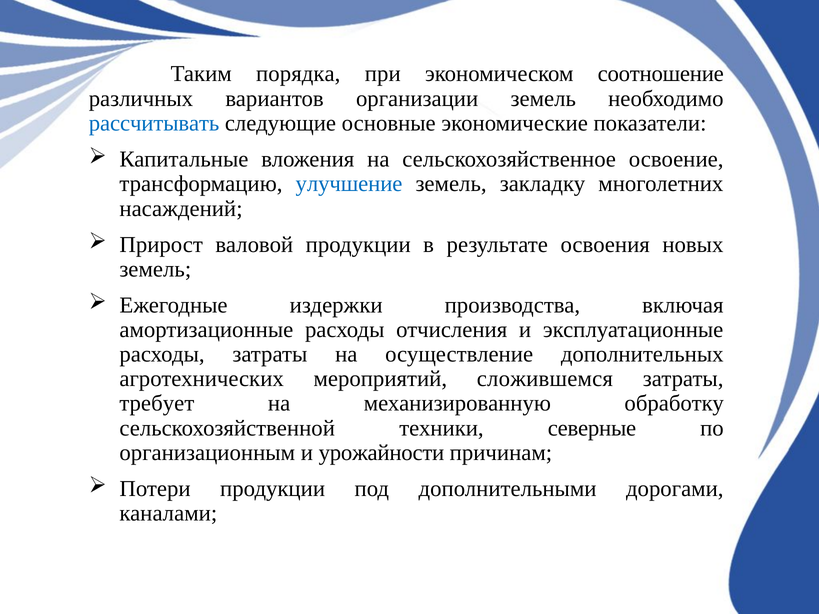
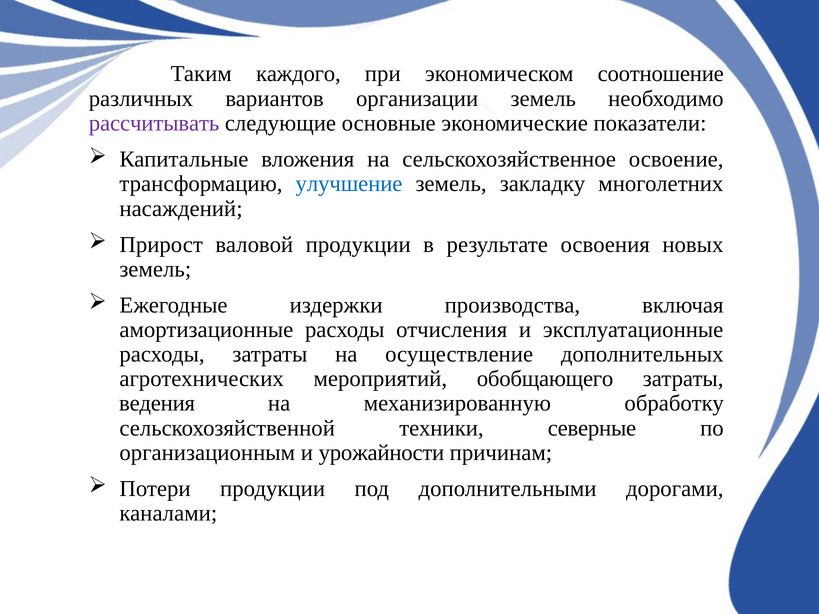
порядка: порядка -> каждого (298, 74)
рассчитывать colour: blue -> purple (154, 123)
сложившемся: сложившемся -> обобщающего (545, 379)
требует: требует -> ведения (157, 404)
